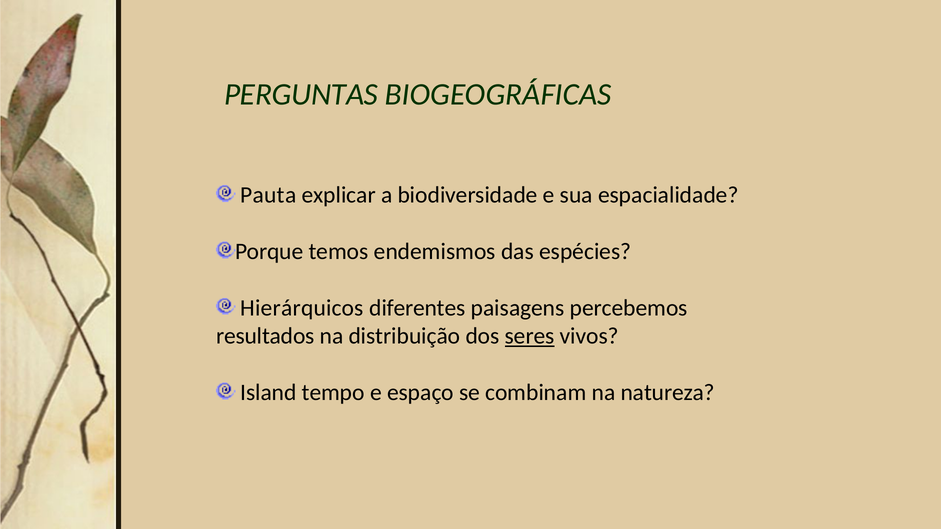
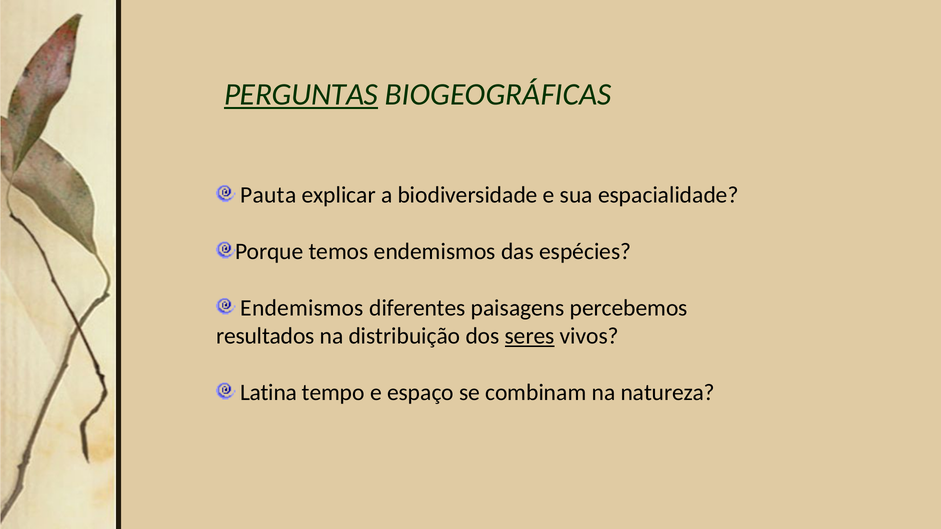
PERGUNTAS underline: none -> present (301, 95)
Hierárquicos: Hierárquicos -> Endemismos (302, 308)
Island: Island -> Latina (269, 393)
